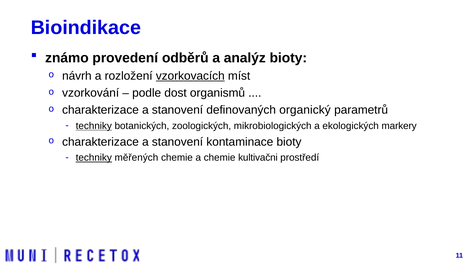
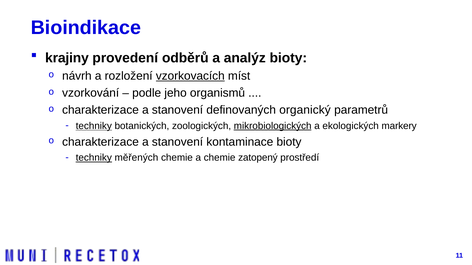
známo: známo -> krajiny (67, 58)
dost: dost -> jeho (176, 93)
mikrobiologických underline: none -> present (273, 126)
kultivačni: kultivačni -> zatopený (258, 158)
